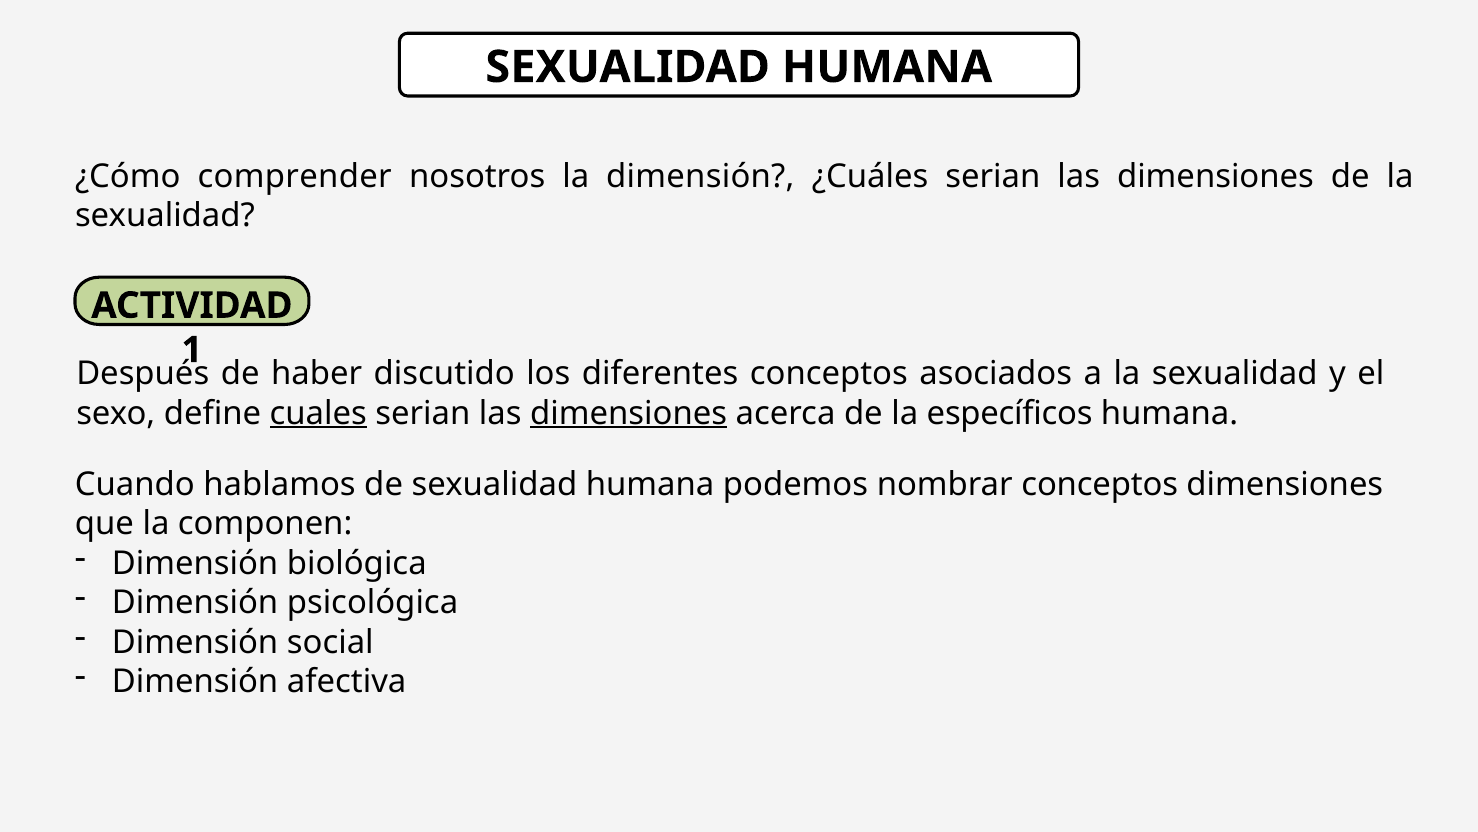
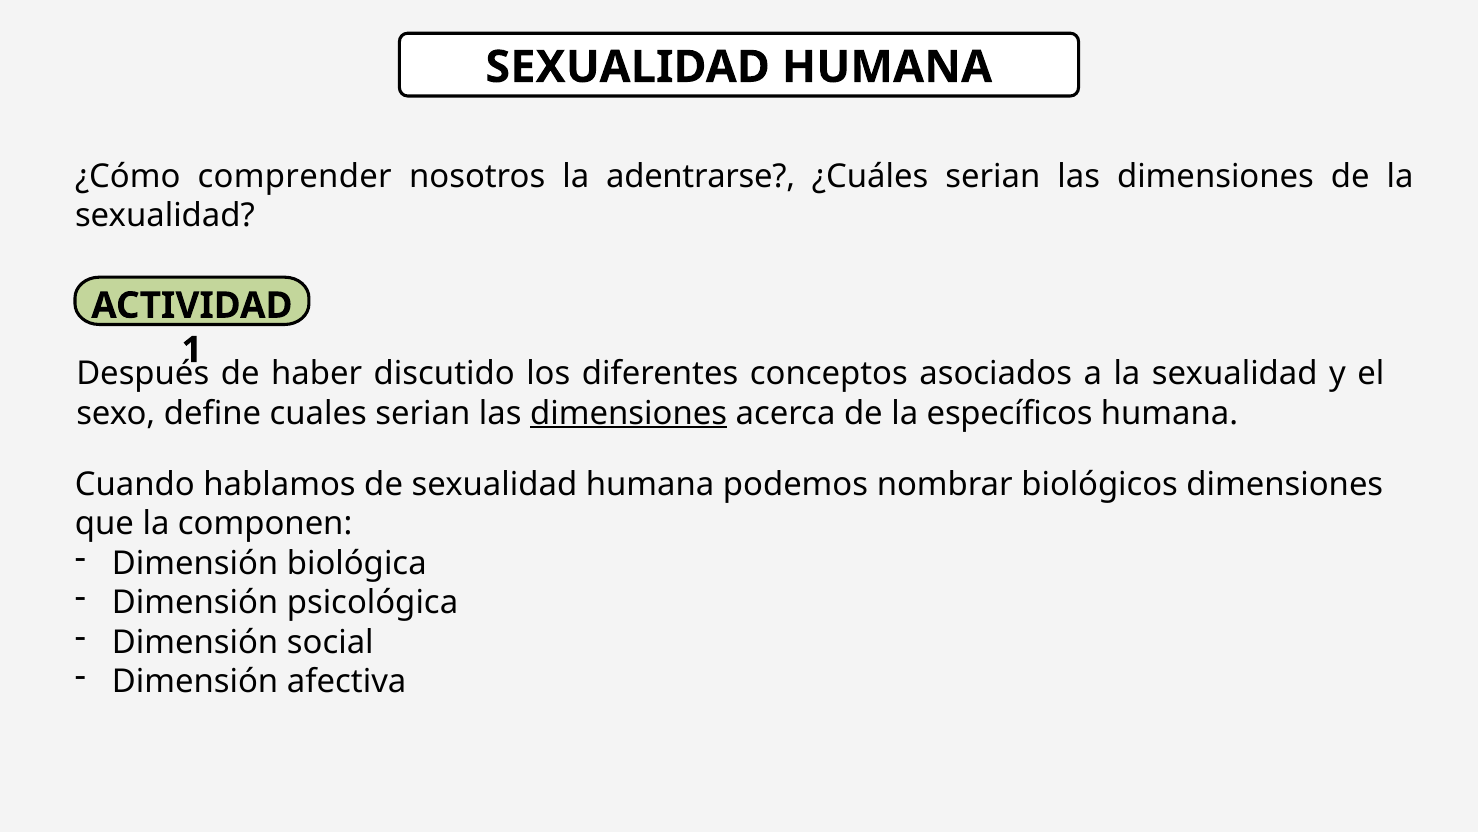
la dimensión: dimensión -> adentrarse (701, 176)
cuales underline: present -> none (318, 413)
nombrar conceptos: conceptos -> biológicos (1100, 484)
